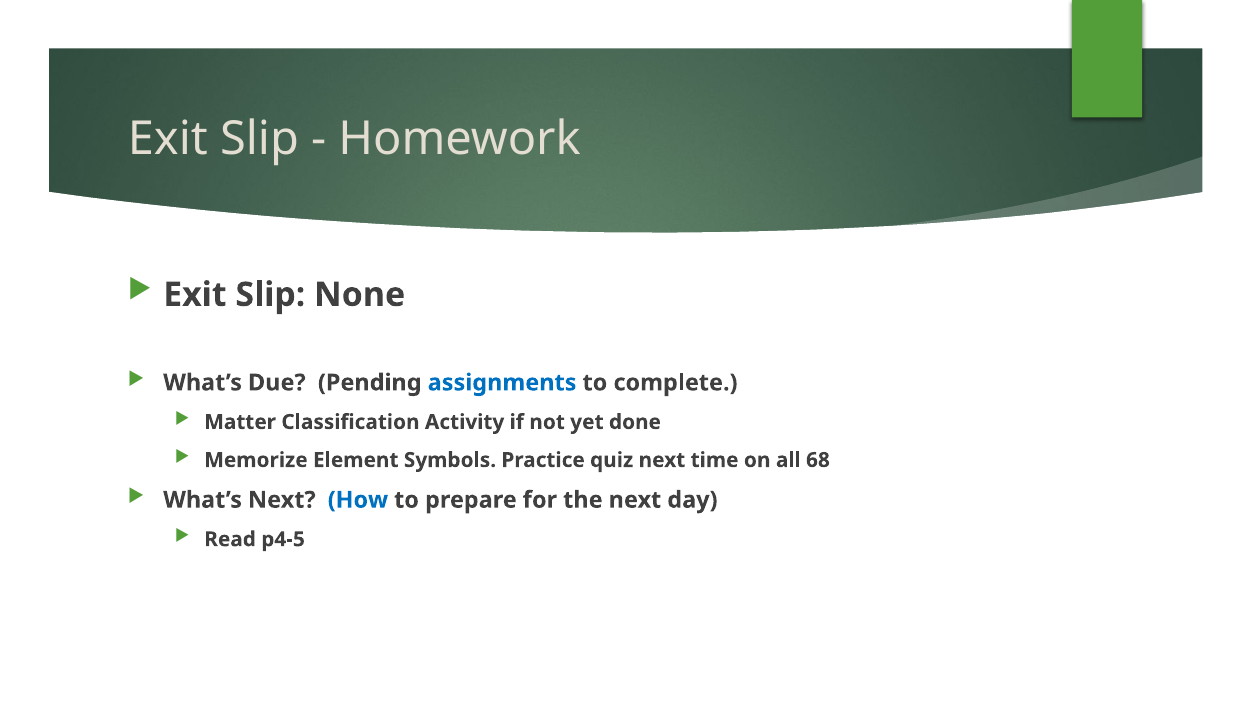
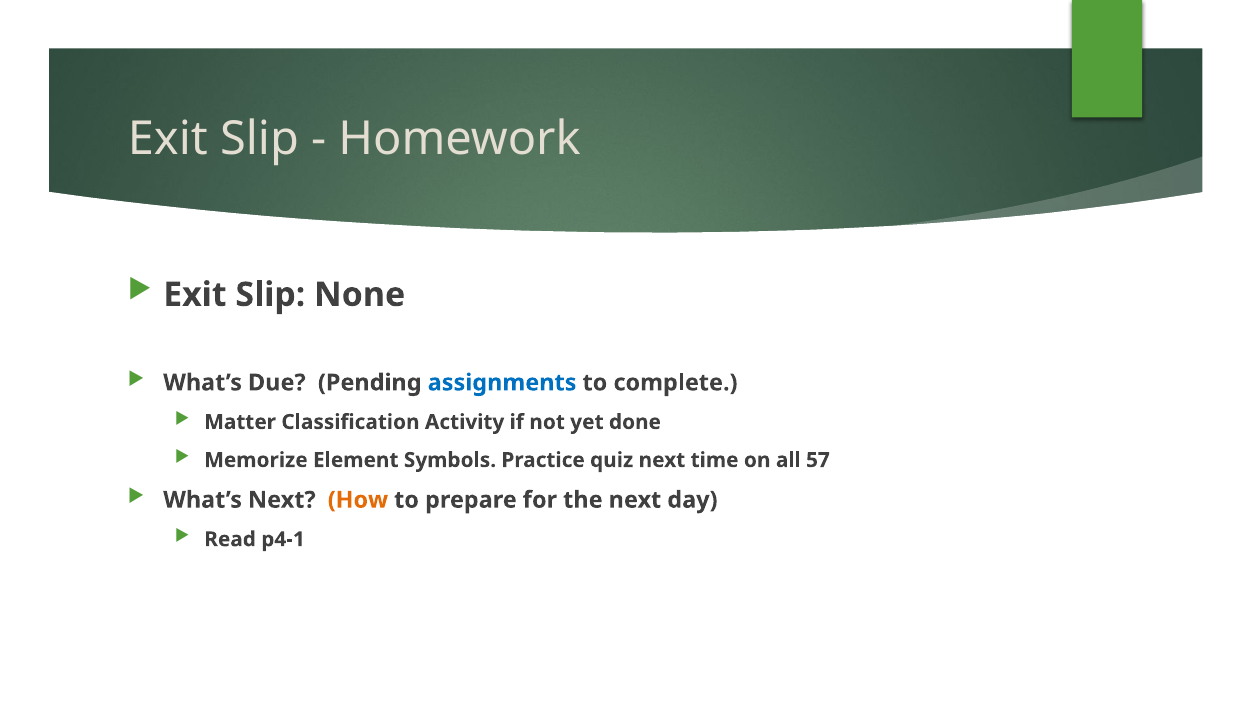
68: 68 -> 57 (818, 460)
How colour: blue -> orange (358, 500)
p4-5: p4-5 -> p4-1 (283, 540)
